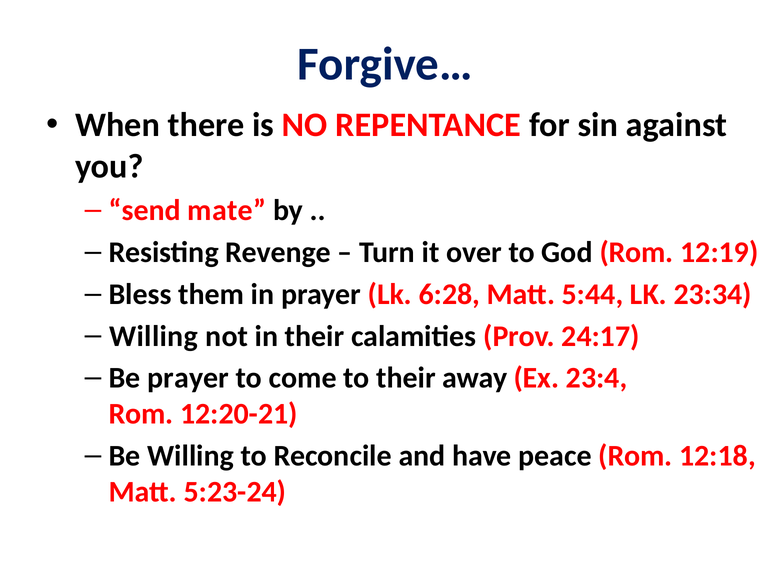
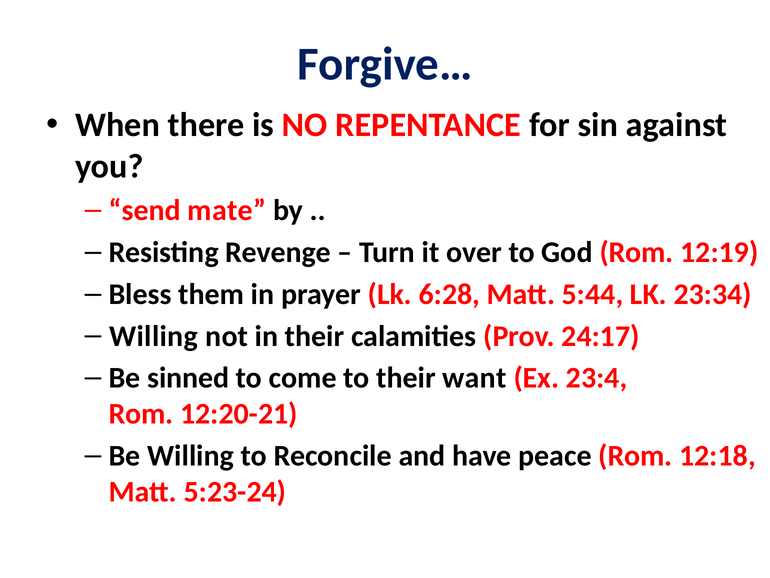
Be prayer: prayer -> sinned (188, 378)
away: away -> want (474, 378)
